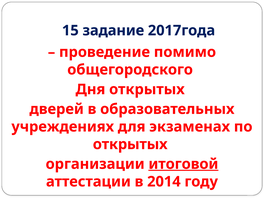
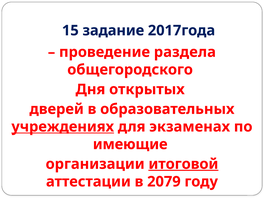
помимо: помимо -> раздела (185, 52)
учреждениях underline: none -> present (63, 127)
открытых: открытых -> имеющие (130, 144)
2014: 2014 -> 2079 (164, 182)
